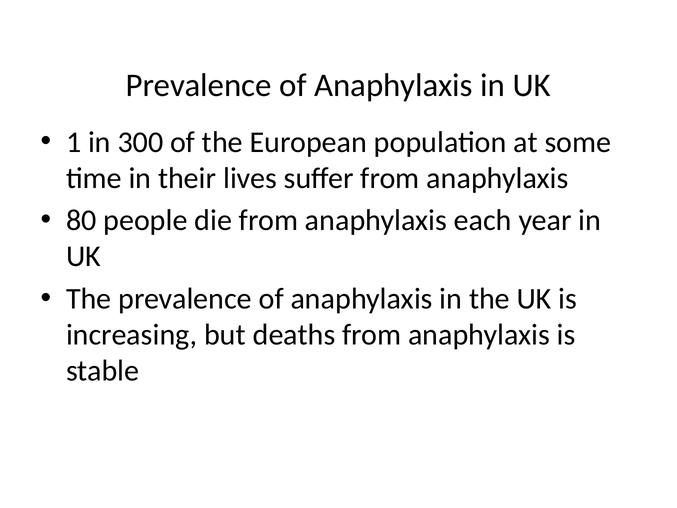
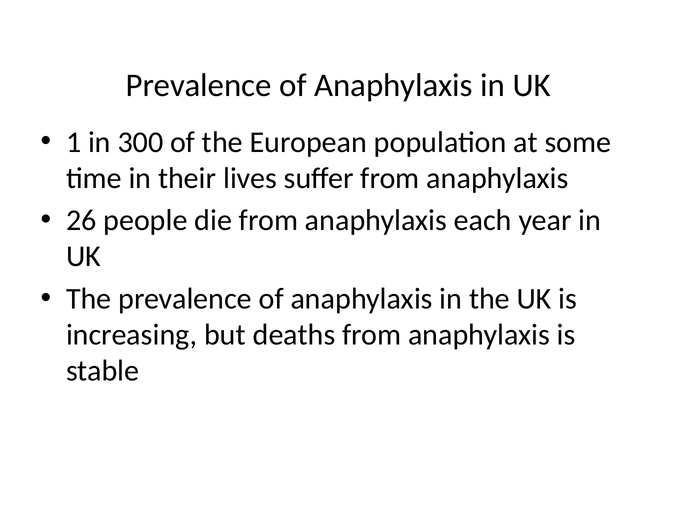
80: 80 -> 26 (81, 220)
